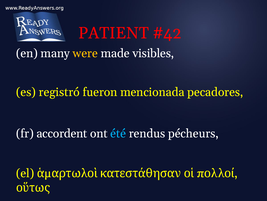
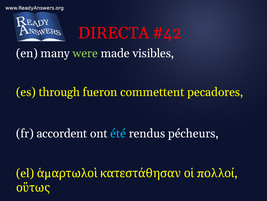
PATIENT: PATIENT -> DIRECTA (114, 33)
were colour: yellow -> light green (85, 53)
registró: registró -> through (59, 92)
mencionada: mencionada -> commettent (152, 92)
